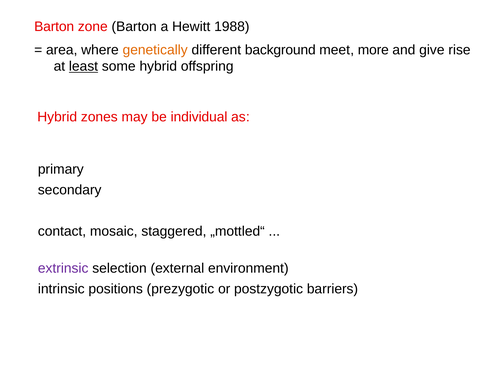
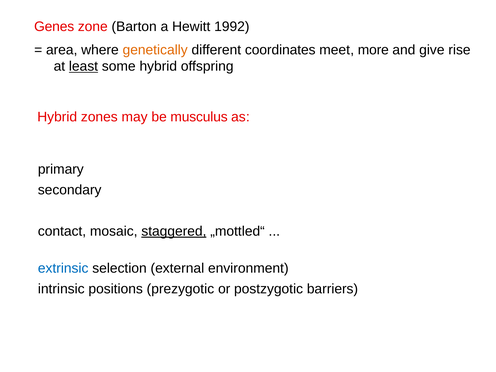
Barton: Barton -> Genes (54, 26)
1988: 1988 -> 1992 (232, 26)
background: background -> coordinates (280, 50)
individual: individual -> musculus (199, 117)
staggered underline: none -> present (174, 231)
extrinsic colour: purple -> blue (63, 268)
